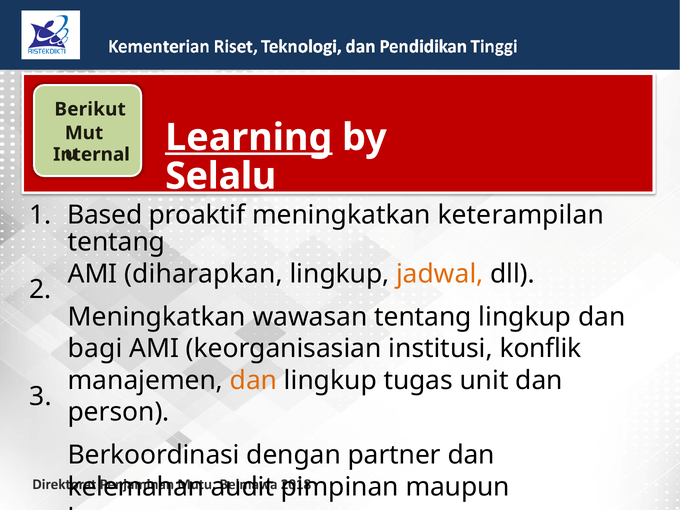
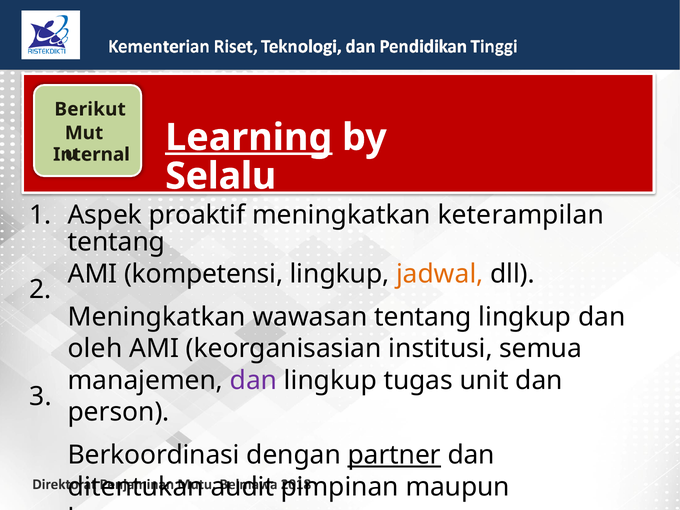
Based: Based -> Aspek (105, 215)
diharapkan: diharapkan -> kompetensi (204, 274)
bagi: bagi -> oleh (95, 349)
konflik: konflik -> semua (541, 349)
dan colour: orange -> purple (254, 380)
partner underline: none -> present (394, 455)
kelemahan: kelemahan -> ditentukan (136, 487)
